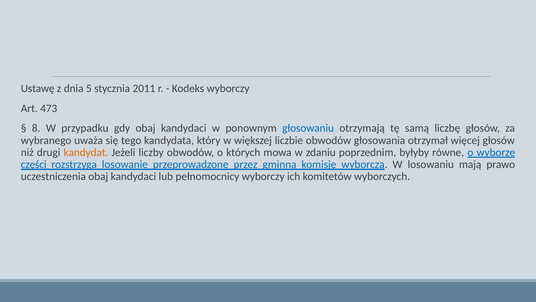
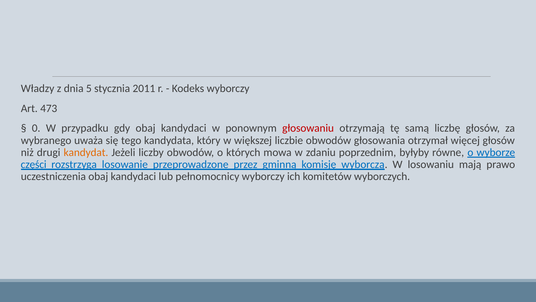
Ustawę: Ustawę -> Władzy (38, 88)
8: 8 -> 0 (36, 128)
głosowaniu colour: blue -> red (308, 128)
